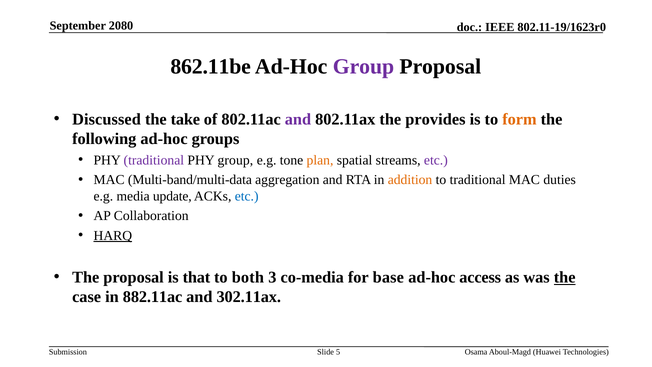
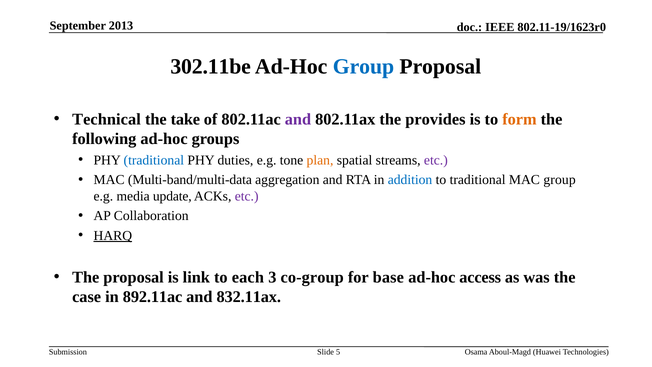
2080: 2080 -> 2013 (121, 26)
862.11be: 862.11be -> 302.11be (211, 67)
Group colour: purple -> blue (364, 67)
Discussed: Discussed -> Technical (107, 119)
traditional colour: purple -> blue (154, 160)
PHY group: group -> duties (235, 160)
addition colour: orange -> blue (410, 180)
MAC duties: duties -> group (560, 180)
etc colour: blue -> purple (247, 196)
that: that -> link (196, 277)
both: both -> each (248, 277)
co-media: co-media -> co-group (312, 277)
the underline: present -> none (565, 277)
882.11ac: 882.11ac -> 892.11ac (153, 297)
302.11ax: 302.11ax -> 832.11ax (249, 297)
